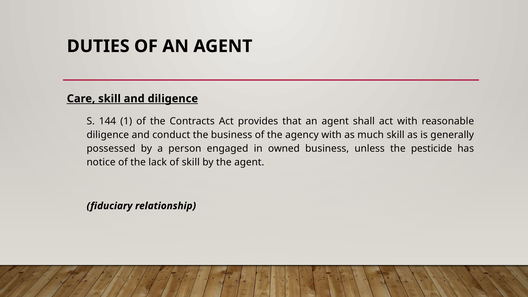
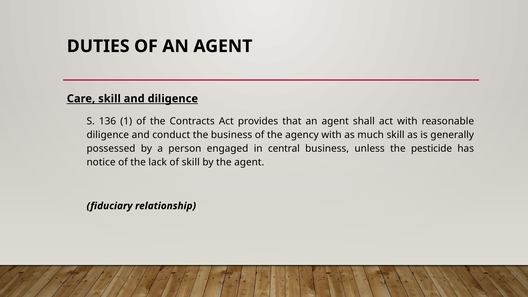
144: 144 -> 136 (108, 121)
owned: owned -> central (284, 148)
